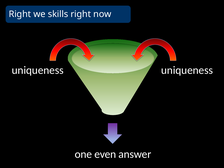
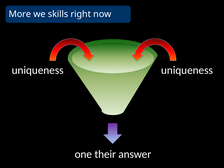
Right: Right -> More (20, 14)
even: even -> their (105, 154)
